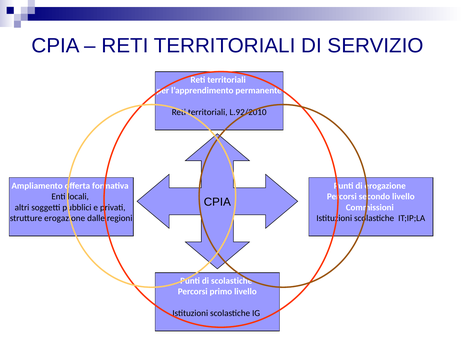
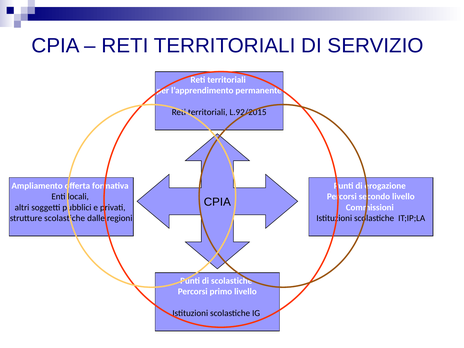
L.92/2010: L.92/2010 -> L.92/2015 (248, 112)
strutture erogazione: erogazione -> scolastiche (65, 218)
